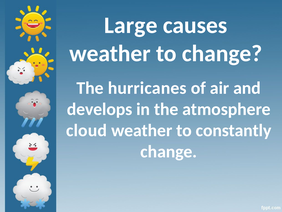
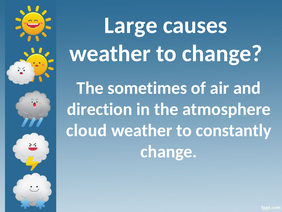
hurricanes: hurricanes -> sometimes (147, 88)
develops: develops -> direction (100, 109)
